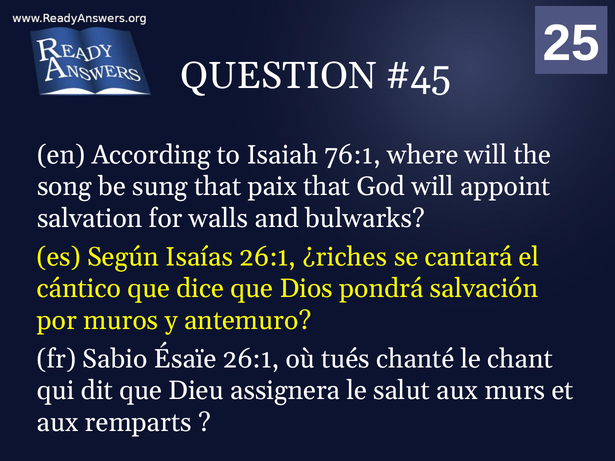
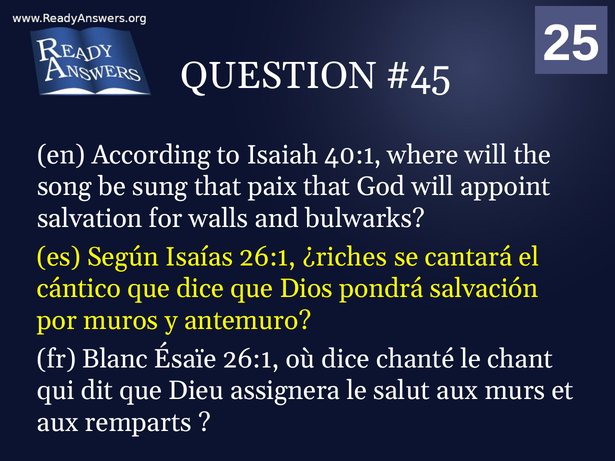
76:1: 76:1 -> 40:1 (353, 155)
Sabio: Sabio -> Blanc (115, 359)
où tués: tués -> dice (346, 359)
